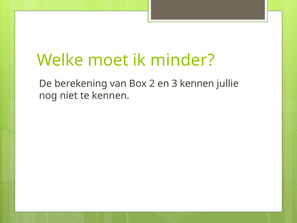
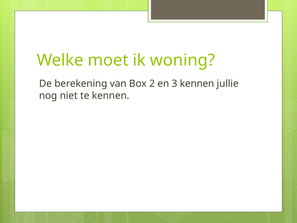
minder: minder -> woning (183, 60)
